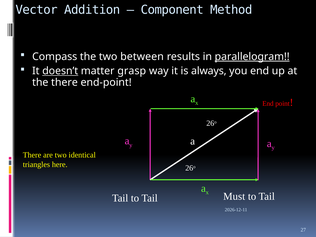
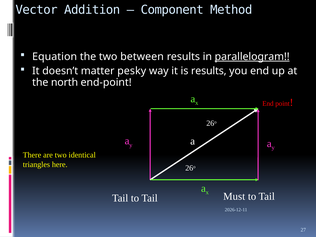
Compass: Compass -> Equation (55, 57)
doesn’t underline: present -> none (60, 71)
grasp: grasp -> pesky (132, 71)
is always: always -> results (209, 71)
the there: there -> north (65, 82)
